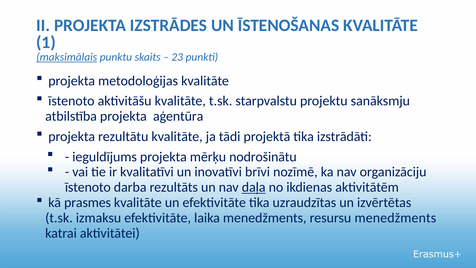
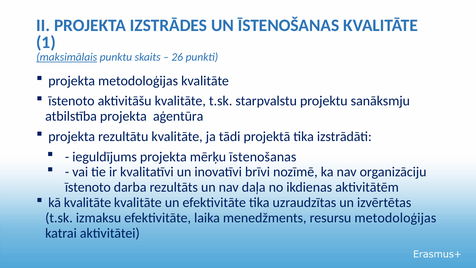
23: 23 -> 26 (177, 57)
mērķu nodrošinātu: nodrošinātu -> īstenošanas (263, 157)
daļa underline: present -> none (254, 187)
kā prasmes: prasmes -> kvalitāte (88, 202)
resursu menedžments: menedžments -> metodoloģijas (395, 218)
